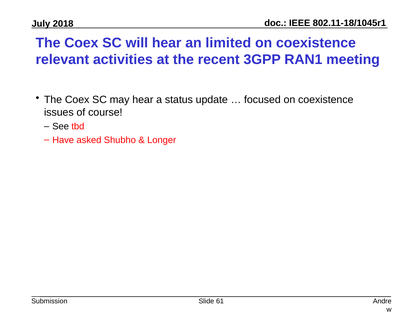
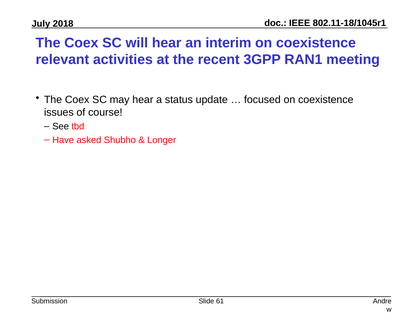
limited: limited -> interim (228, 43)
